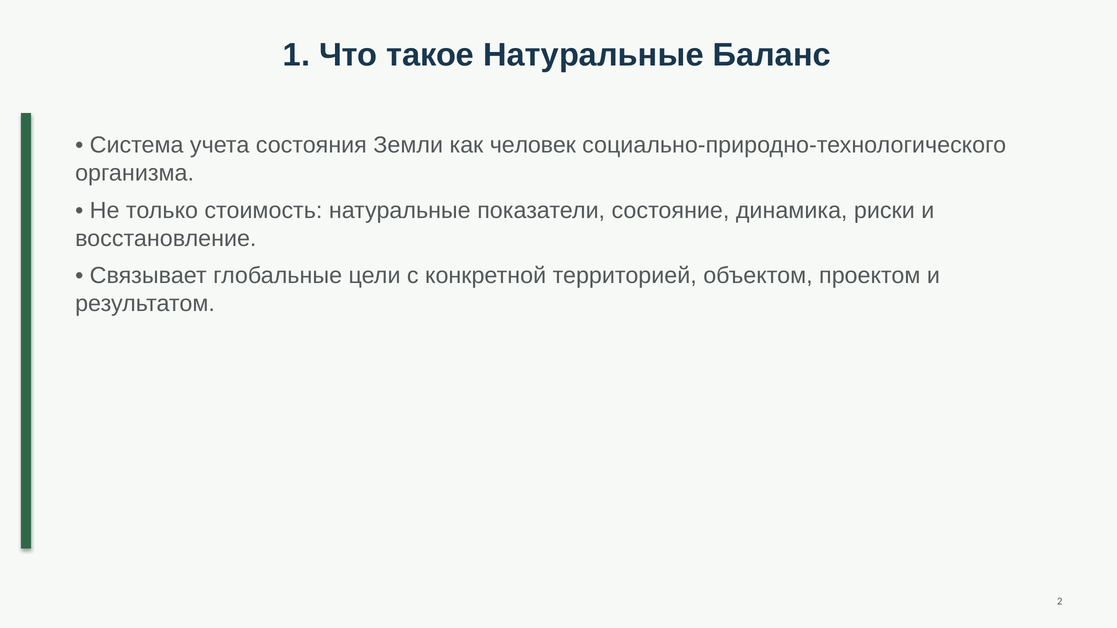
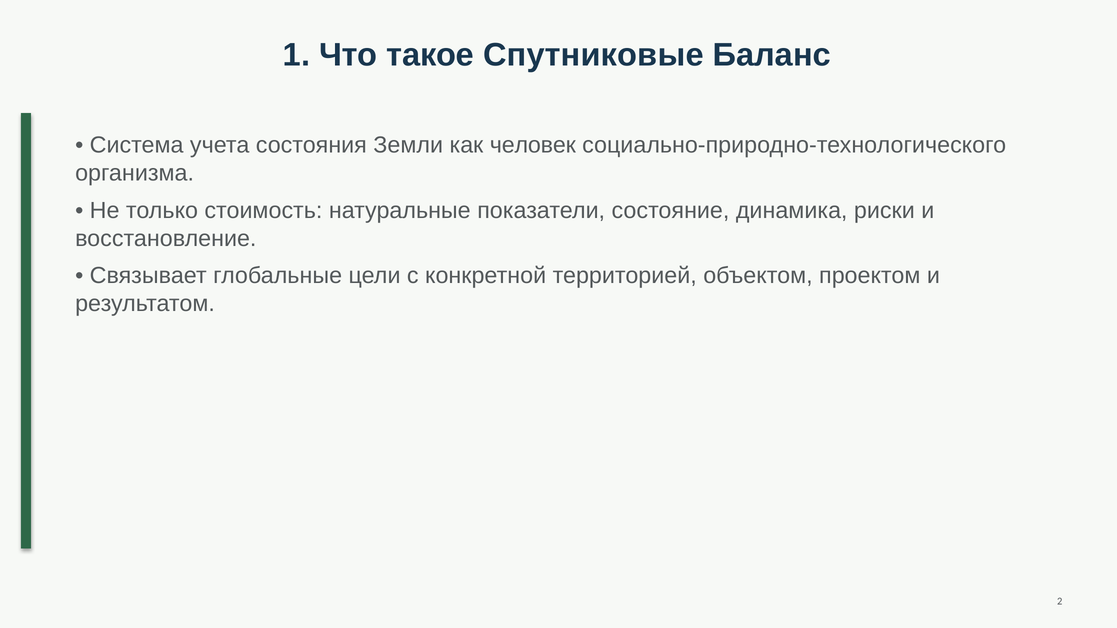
такое Натуральные: Натуральные -> Спутниковые (593, 55)
